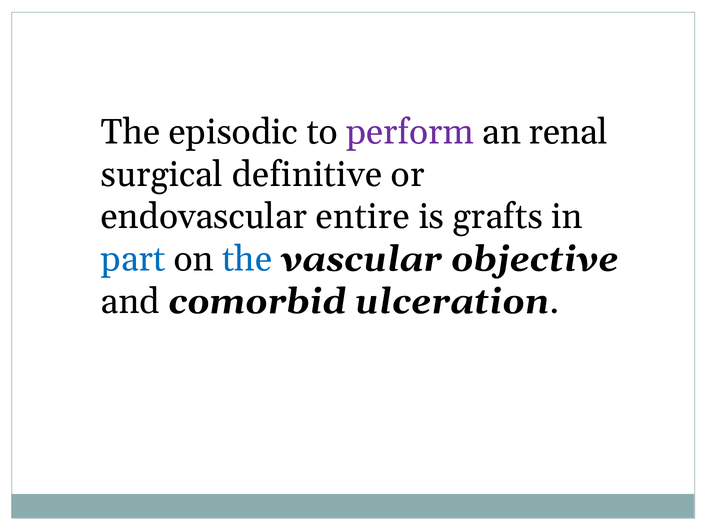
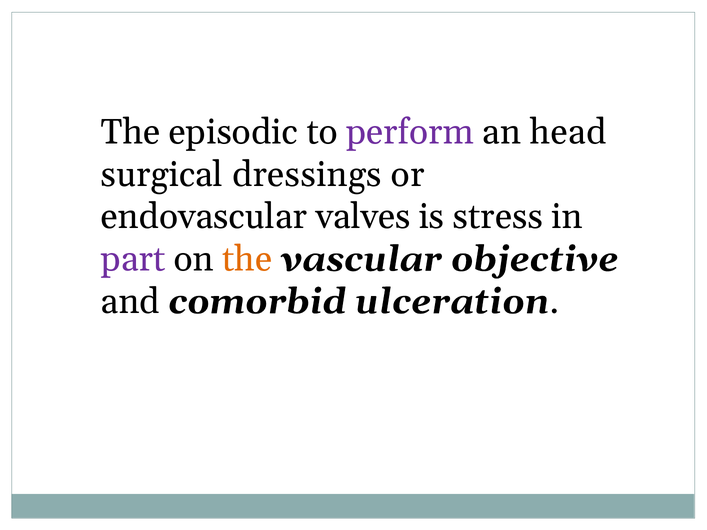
renal: renal -> head (568, 132)
definitive: definitive -> dressings (307, 174)
entire: entire -> valves (363, 217)
grafts: grafts -> stress (498, 217)
part colour: blue -> purple (133, 259)
the colour: blue -> orange (247, 259)
